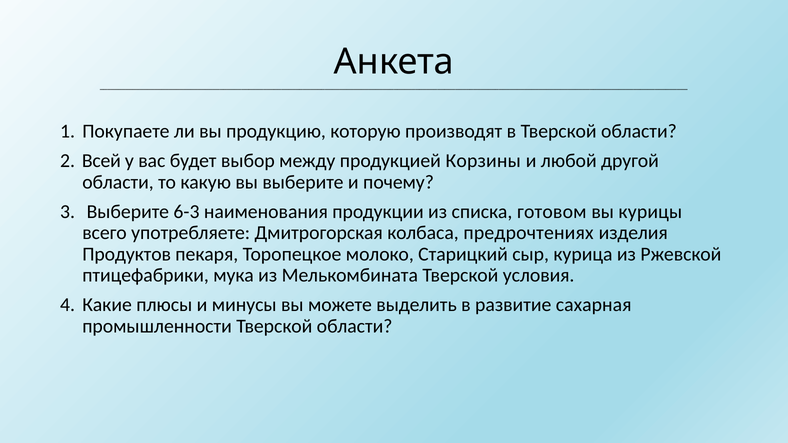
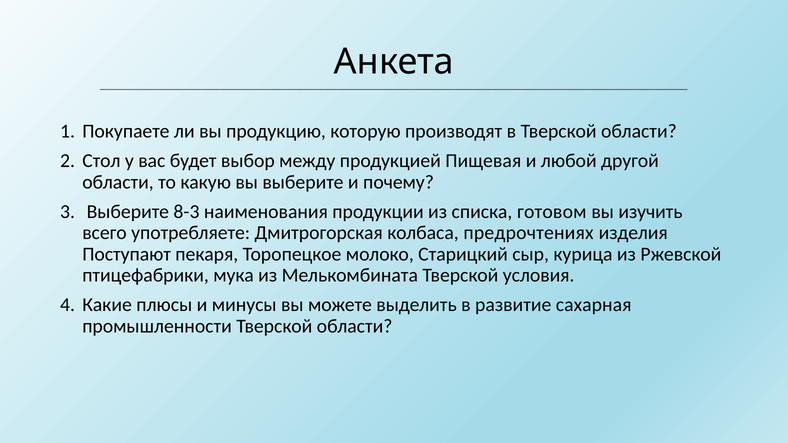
Всей: Всей -> Стол (101, 161)
Корзины: Корзины -> Пищевая (483, 161)
6-3: 6-3 -> 8-3 (186, 212)
курицы: курицы -> изучить (650, 212)
Продуктов: Продуктов -> Поступают (127, 254)
